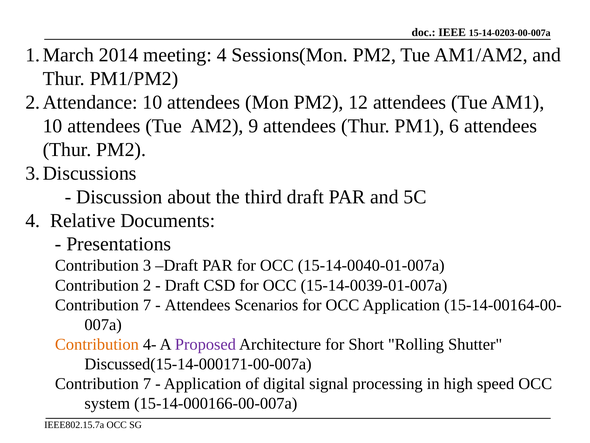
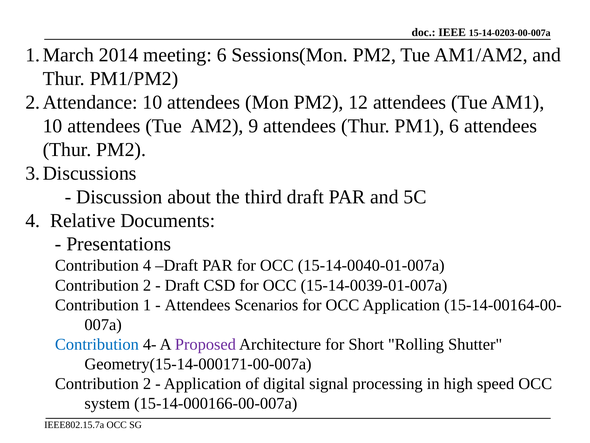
meeting 4: 4 -> 6 (222, 55)
Contribution 3: 3 -> 4 (147, 265)
7: 7 -> 1 (147, 305)
Contribution colour: orange -> blue (97, 344)
Discussed(15-14-000171-00-007a: Discussed(15-14-000171-00-007a -> Geometry(15-14-000171-00-007a (198, 364)
7: 7 -> 2 (147, 383)
